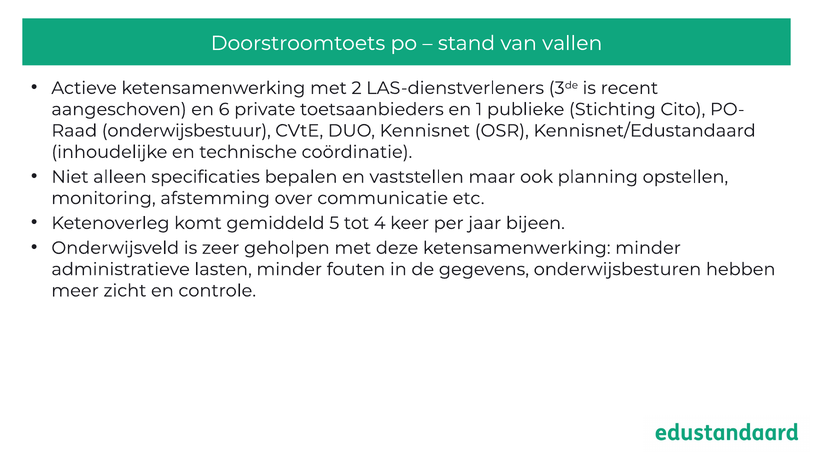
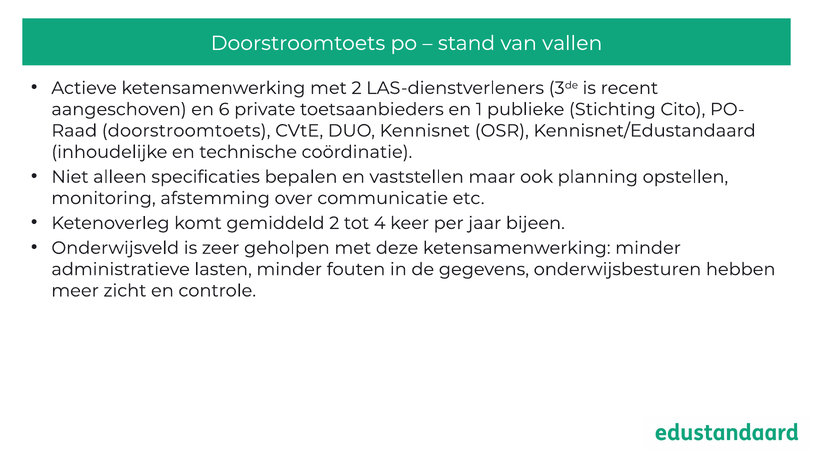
onderwijsbestuur: onderwijsbestuur -> doorstroomtoets (186, 131)
gemiddeld 5: 5 -> 2 (334, 223)
